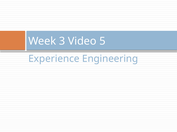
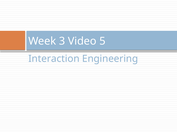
Experience: Experience -> Interaction (54, 59)
